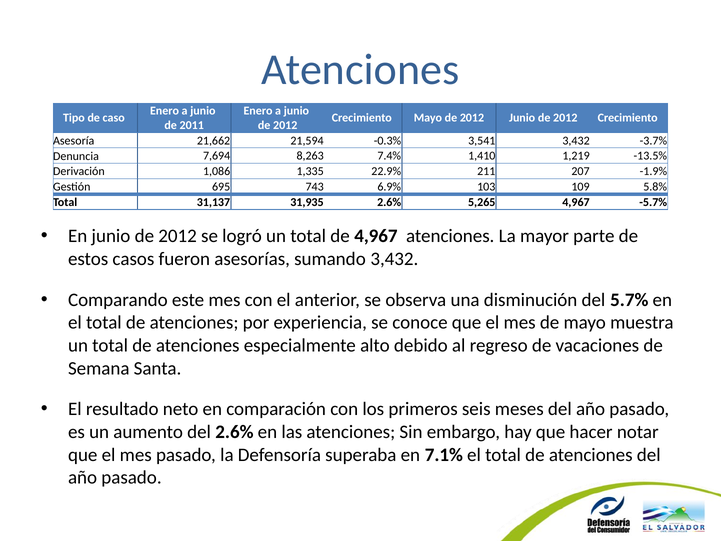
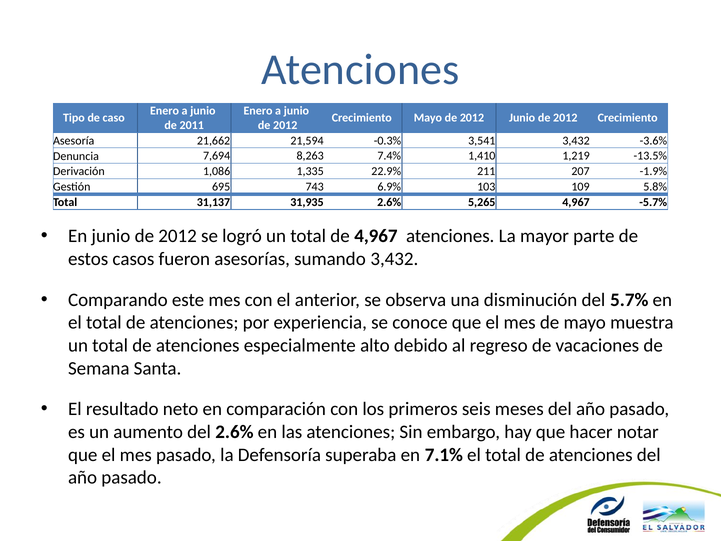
-3.7%: -3.7% -> -3.6% (653, 141)
